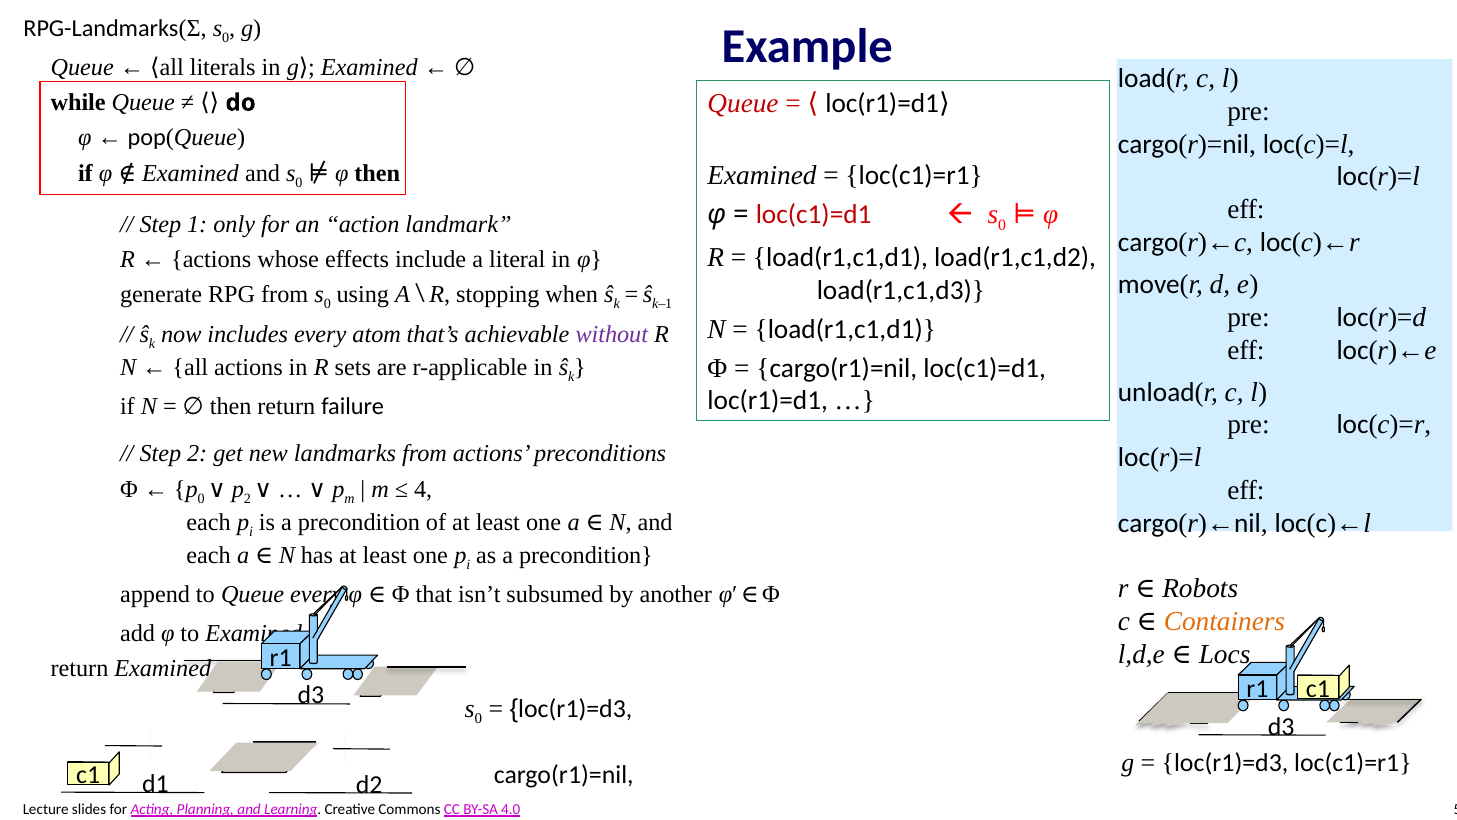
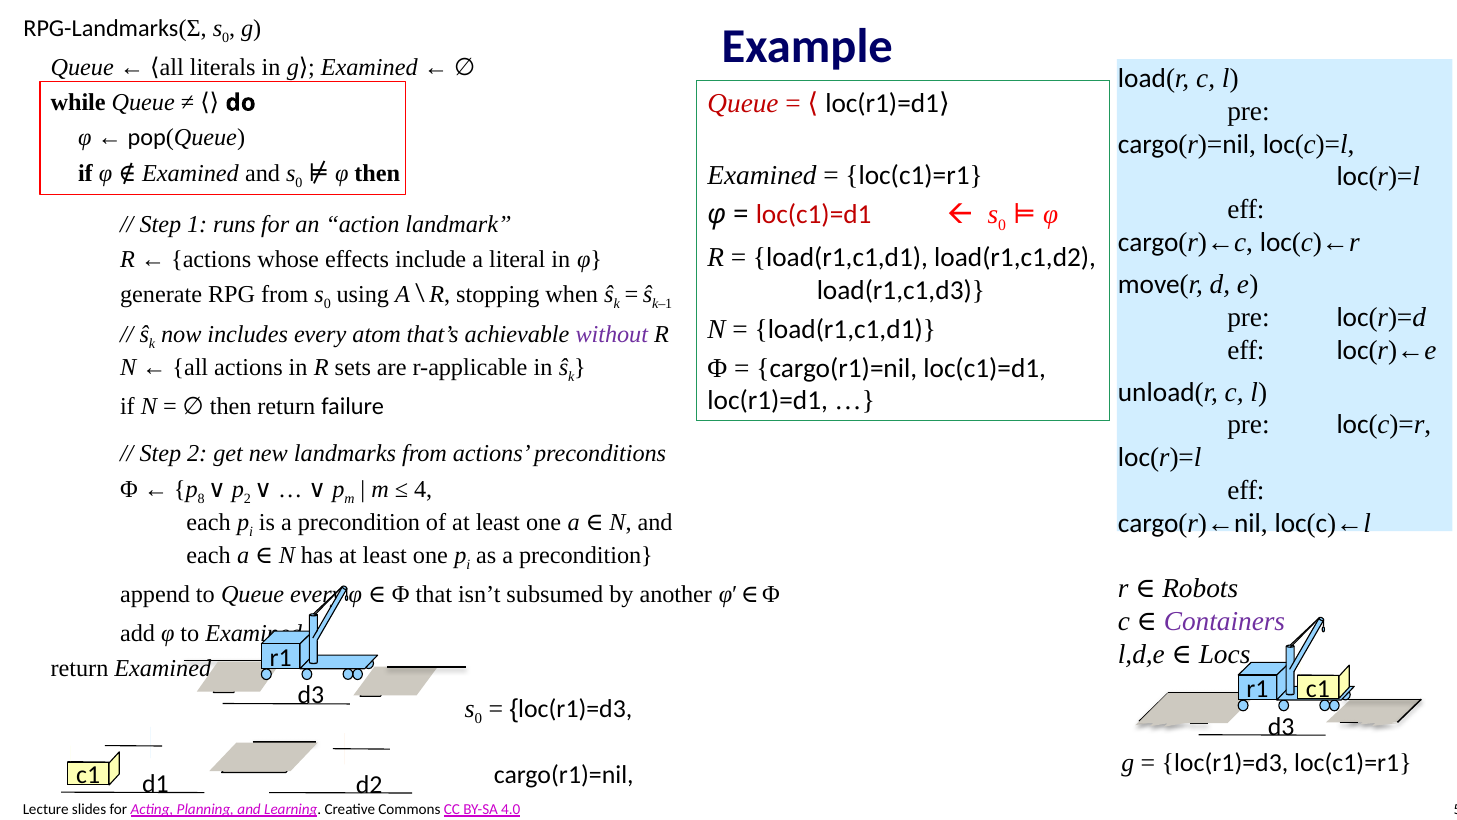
only: only -> runs (234, 224)
0: 0 -> 8 (201, 498)
Containers colour: orange -> purple (1224, 621)
